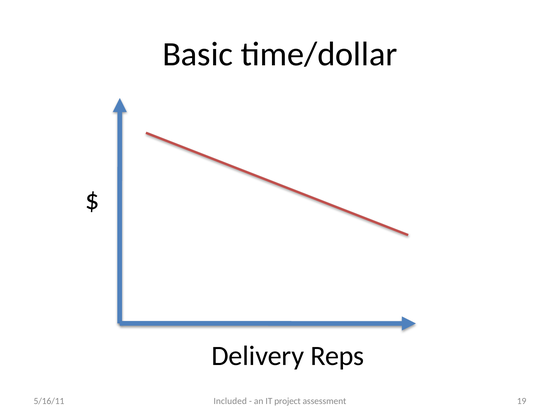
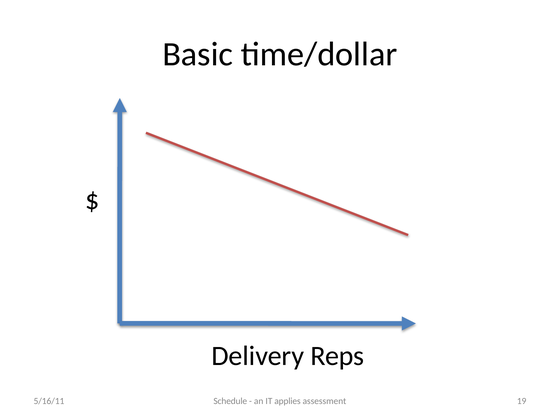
Included: Included -> Schedule (230, 401)
project: project -> applies (287, 401)
